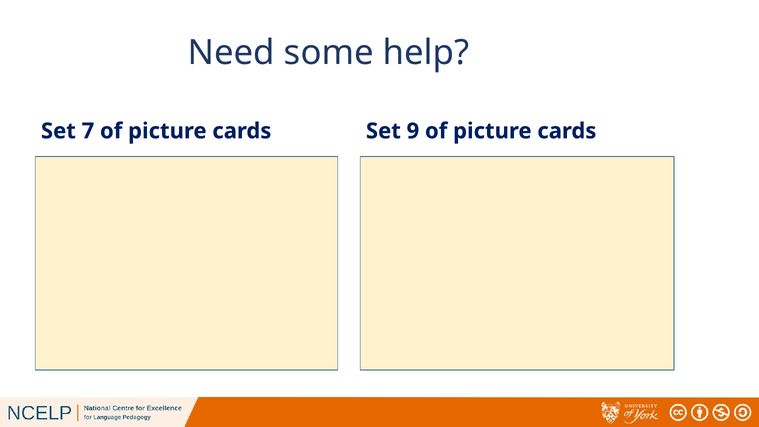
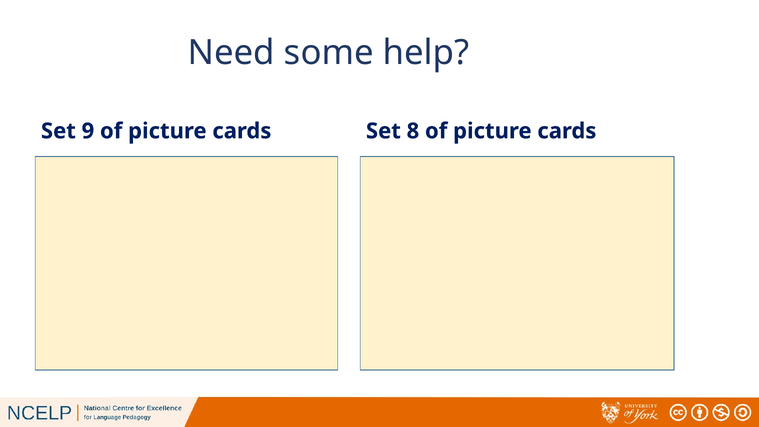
7: 7 -> 9 (88, 131)
9: 9 -> 8 (413, 131)
